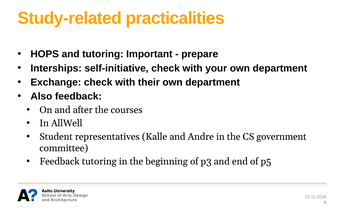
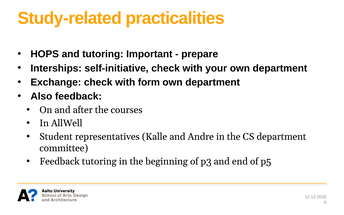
their: their -> form (149, 82)
CS government: government -> department (281, 137)
